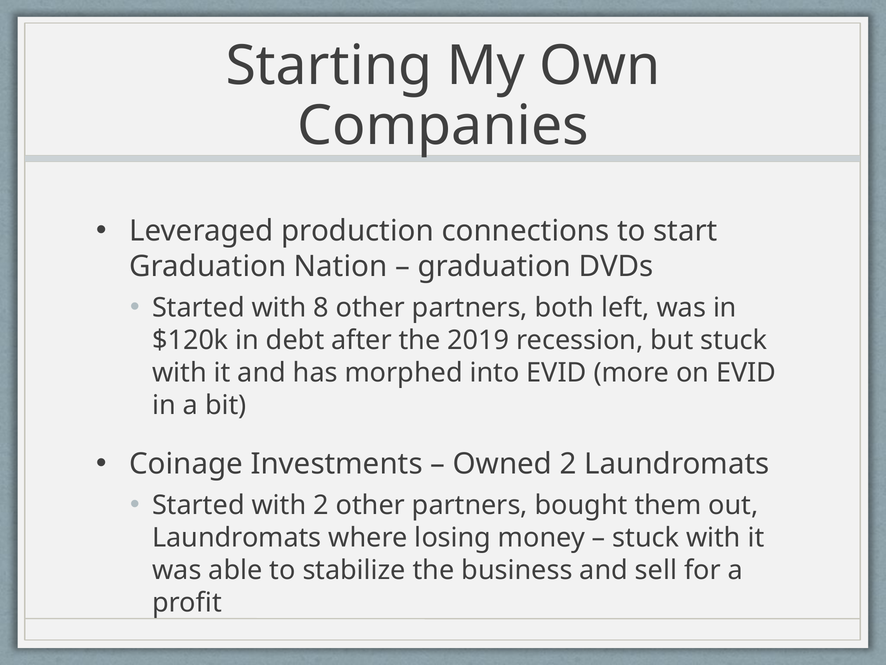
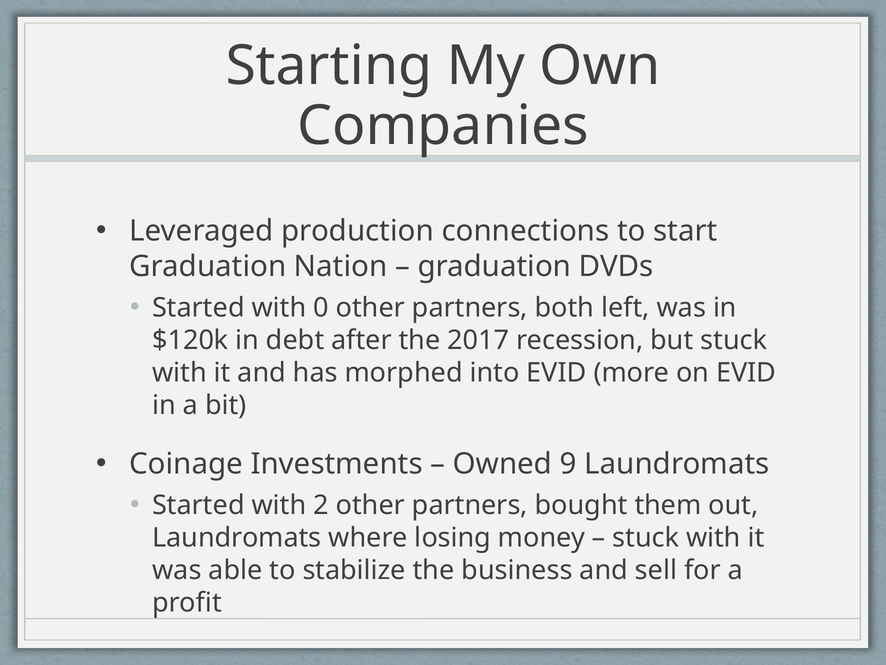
8: 8 -> 0 (321, 308)
2019: 2019 -> 2017 (478, 340)
Owned 2: 2 -> 9 (568, 464)
